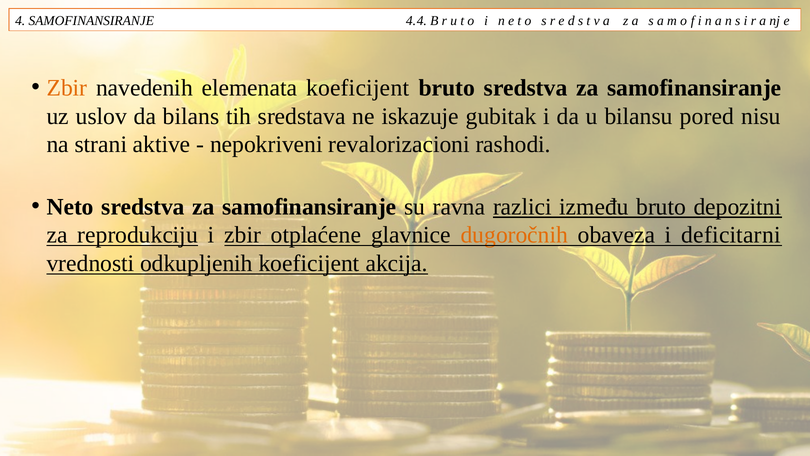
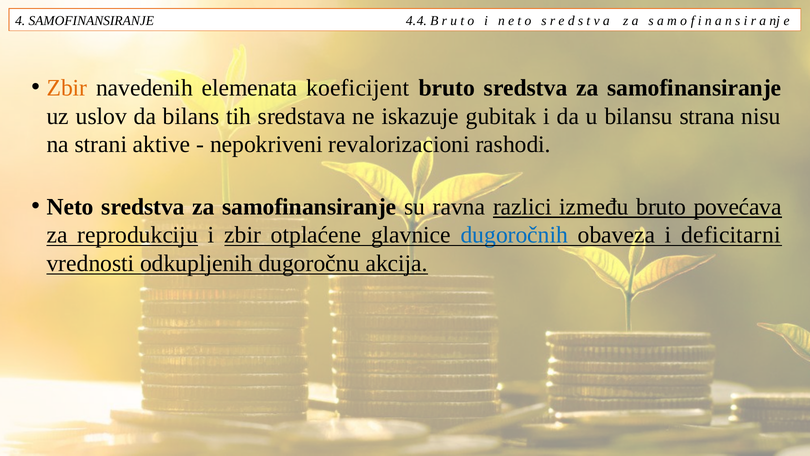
pored: pored -> strana (707, 116)
depozitni: depozitni -> povećava (738, 207)
dugoročnih colour: orange -> blue (514, 235)
odkupljenih koeficijent: koeficijent -> dugoročnu (309, 263)
